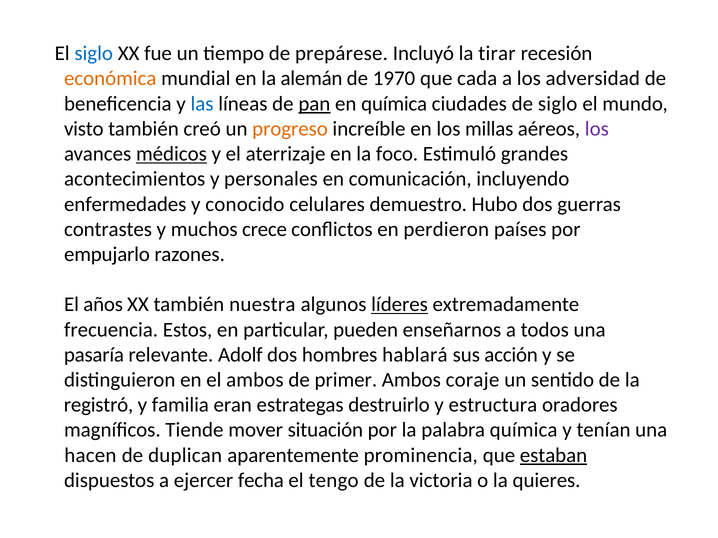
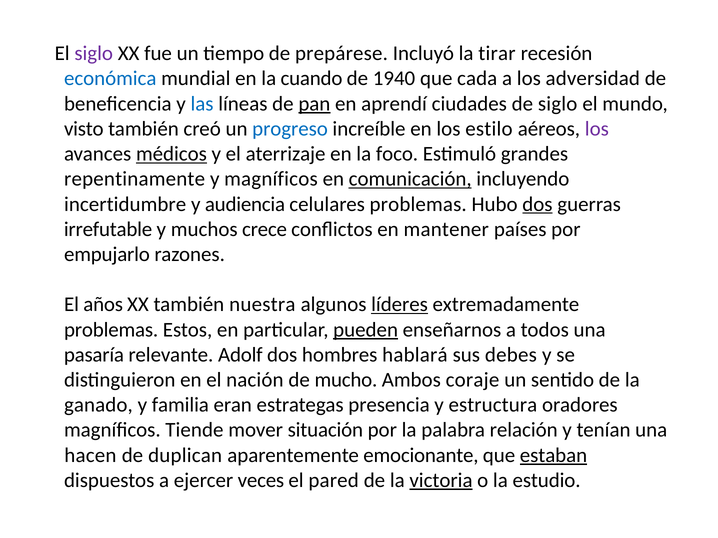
siglo colour: blue -> purple (94, 54)
económica colour: orange -> blue (110, 79)
alemán: alemán -> cuando (312, 79)
1970: 1970 -> 1940 (394, 79)
en química: química -> aprendí (394, 104)
progreso colour: orange -> blue (290, 129)
millas: millas -> estilo (489, 129)
acontecimientos: acontecimientos -> repentinamente (135, 179)
y personales: personales -> magníficos (271, 179)
comunicación underline: none -> present (410, 179)
enfermedades: enfermedades -> incertidumbre (125, 204)
conocido: conocido -> audiencia (245, 204)
celulares demuestro: demuestro -> problemas (418, 204)
dos underline: none -> present (537, 204)
contrastes: contrastes -> irrefutable (108, 229)
perdieron: perdieron -> mantener (446, 229)
frecuencia: frecuencia -> problemas (111, 330)
pueden underline: none -> present (366, 330)
acción: acción -> debes (511, 355)
el ambos: ambos -> nación (255, 380)
primer: primer -> mucho (346, 380)
registró: registró -> ganado (98, 405)
destruirlo: destruirlo -> presencia (389, 405)
palabra química: química -> relación (524, 430)
prominencia: prominencia -> emocionante (421, 456)
fecha: fecha -> veces (261, 481)
tengo: tengo -> pared (334, 481)
victoria underline: none -> present (441, 481)
quieres: quieres -> estudio (547, 481)
